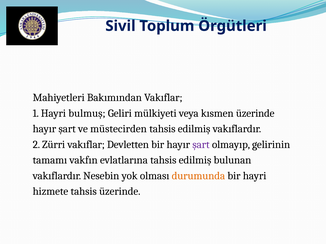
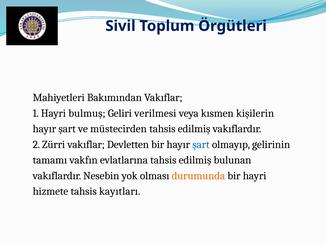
mülkiyeti: mülkiyeti -> verilmesi (155, 113)
kısmen üzerinde: üzerinde -> kişilerin (255, 113)
şart colour: purple -> blue (201, 145)
tahsis üzerinde: üzerinde -> kayıtları (120, 192)
